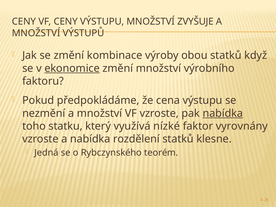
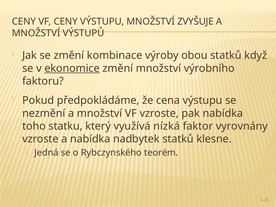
nabídka underline: present -> none (223, 113)
nízké: nízké -> nízká (167, 126)
rozdělení: rozdělení -> nadbytek (136, 139)
